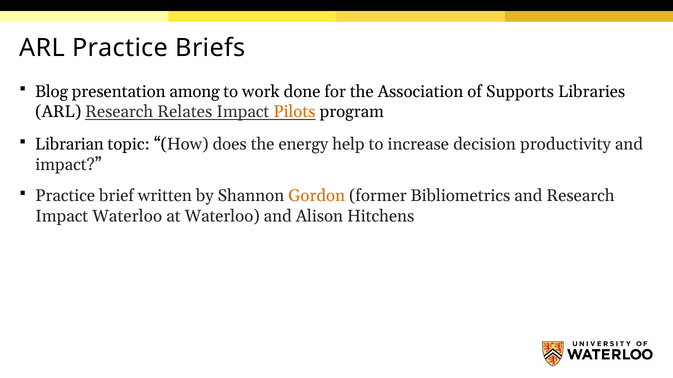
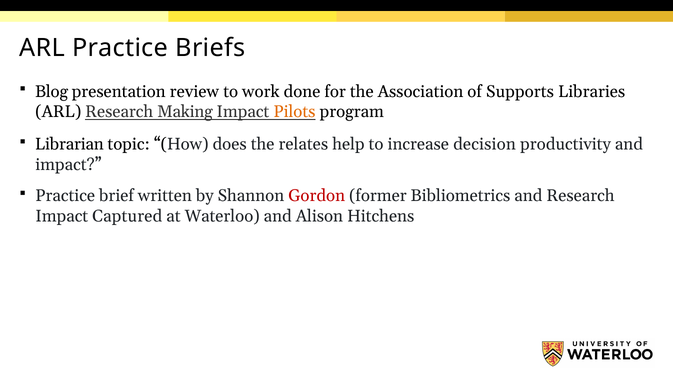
among: among -> review (194, 92)
Relates: Relates -> Making (185, 112)
energy: energy -> relates (303, 145)
Gordon colour: orange -> red (317, 196)
Impact Waterloo: Waterloo -> Captured (127, 216)
